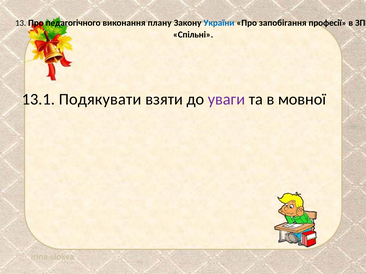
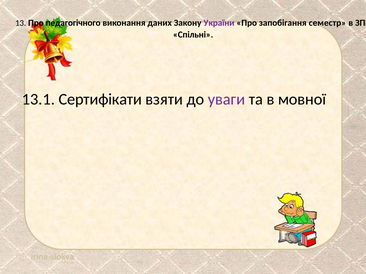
плану: плану -> даних (160, 23)
України colour: blue -> purple (219, 23)
професії: професії -> семестр (328, 23)
Подякувати: Подякувати -> Сертифікати (100, 100)
